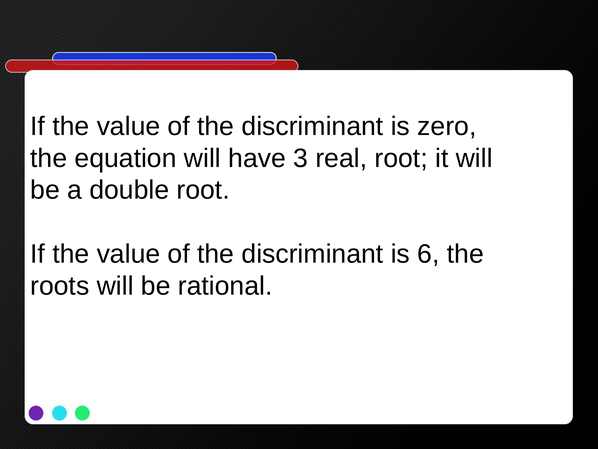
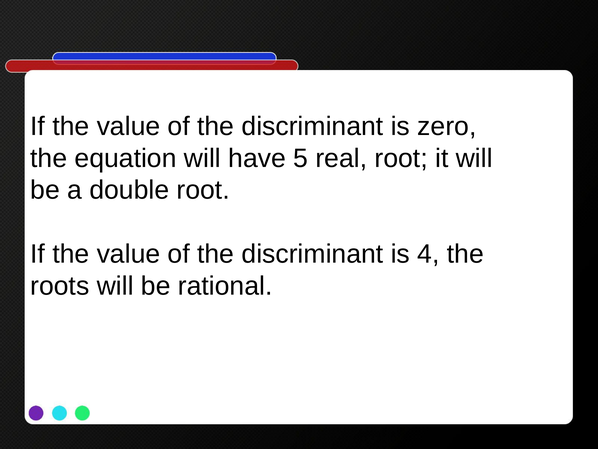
3: 3 -> 5 (301, 158)
6: 6 -> 4 (428, 254)
